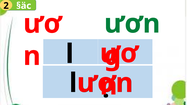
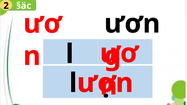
ươn colour: green -> black (132, 24)
